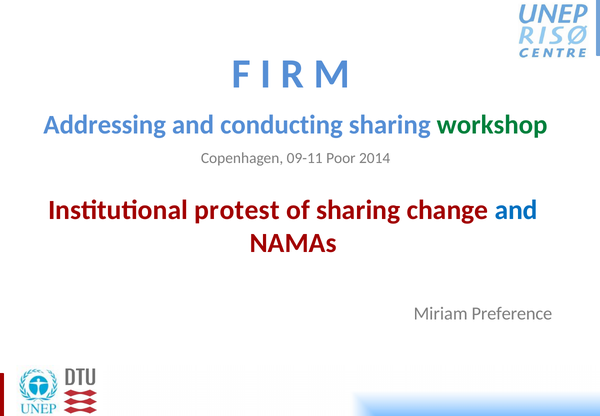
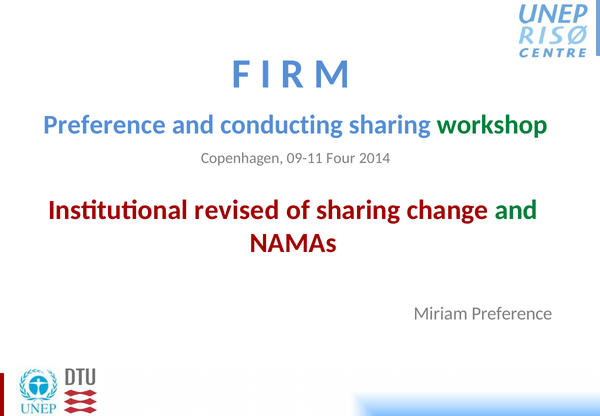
Addressing: Addressing -> Preference (105, 125)
Poor: Poor -> Four (341, 158)
protest: protest -> revised (237, 210)
and colour: blue -> green (516, 210)
